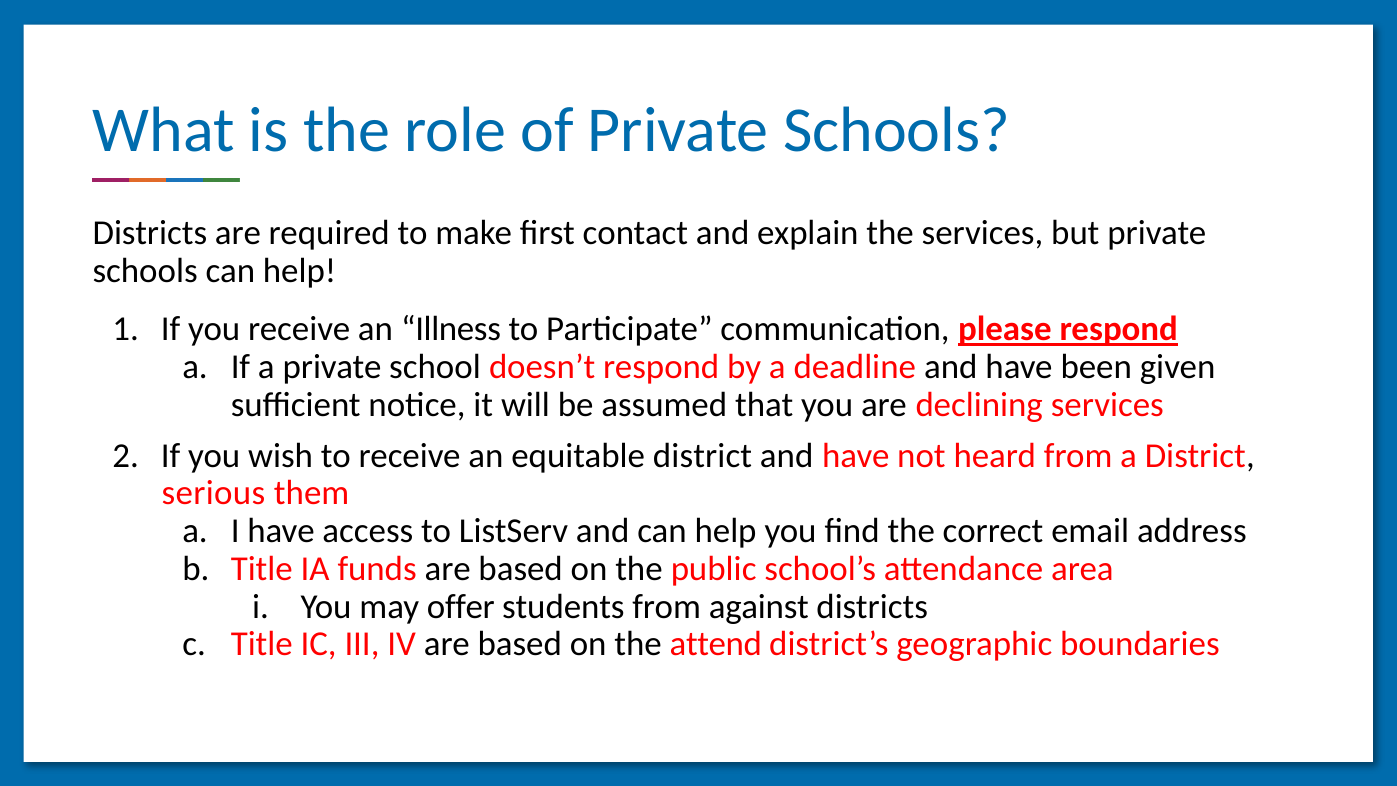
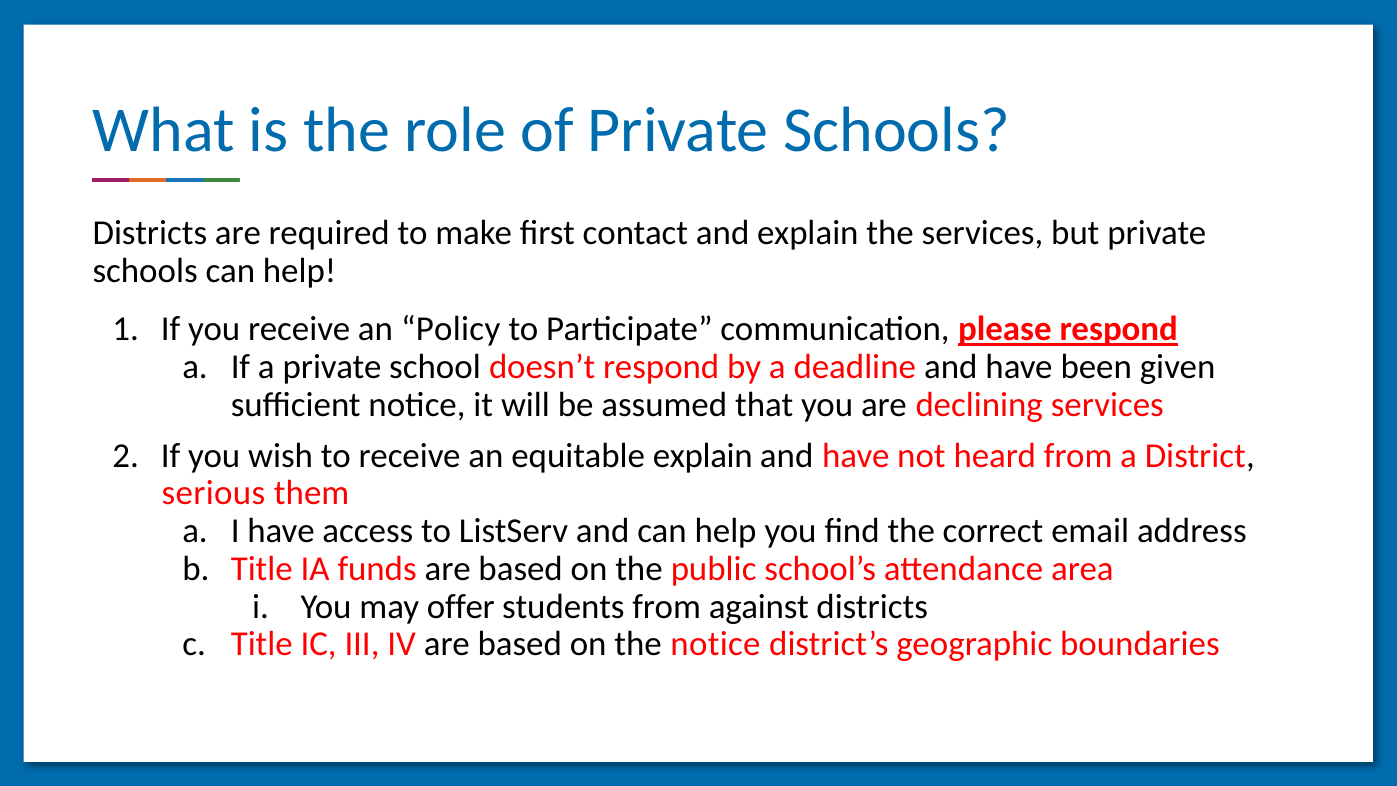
Illness: Illness -> Policy (451, 329)
equitable district: district -> explain (703, 456)
the attend: attend -> notice (715, 644)
